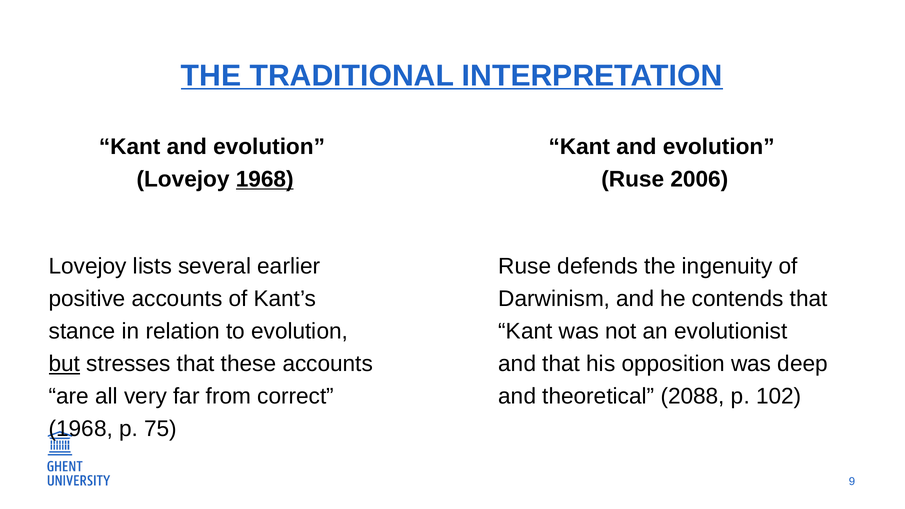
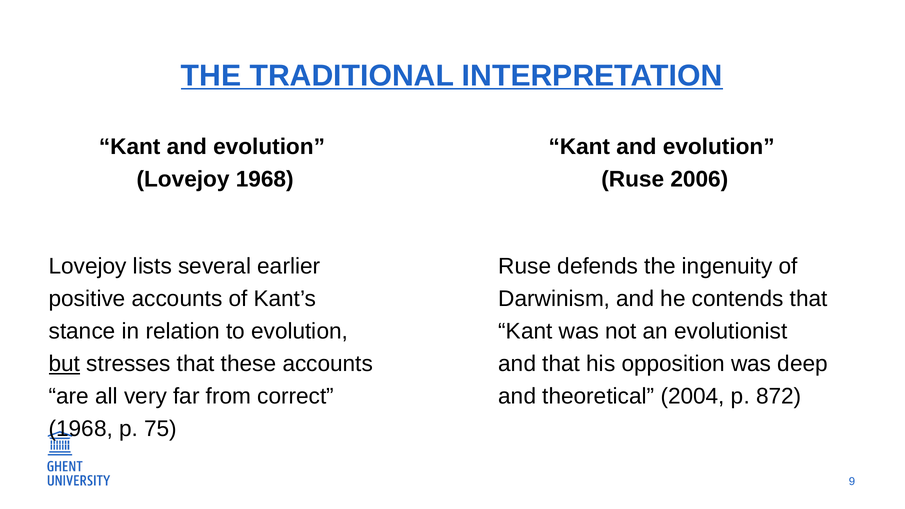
1968 underline: present -> none (265, 179)
2088: 2088 -> 2004 (693, 396)
102: 102 -> 872 (779, 396)
